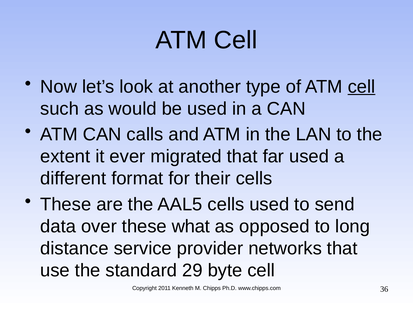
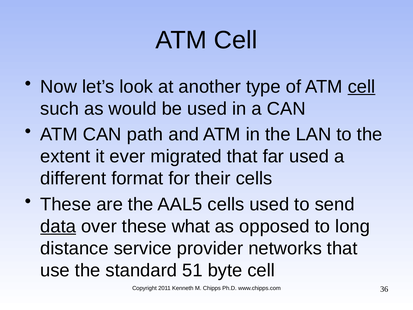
calls: calls -> path (145, 134)
data underline: none -> present (58, 226)
29: 29 -> 51 (192, 270)
